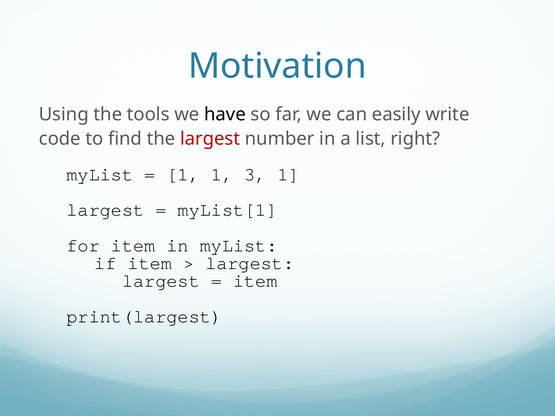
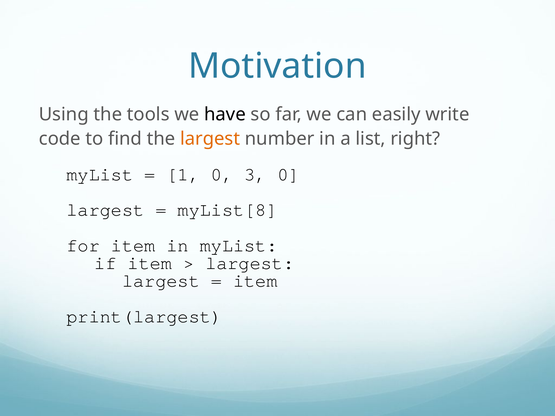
largest colour: red -> orange (210, 139)
1 1: 1 -> 0 (222, 174)
3 1: 1 -> 0 (289, 174)
myList[1: myList[1 -> myList[8 (228, 210)
